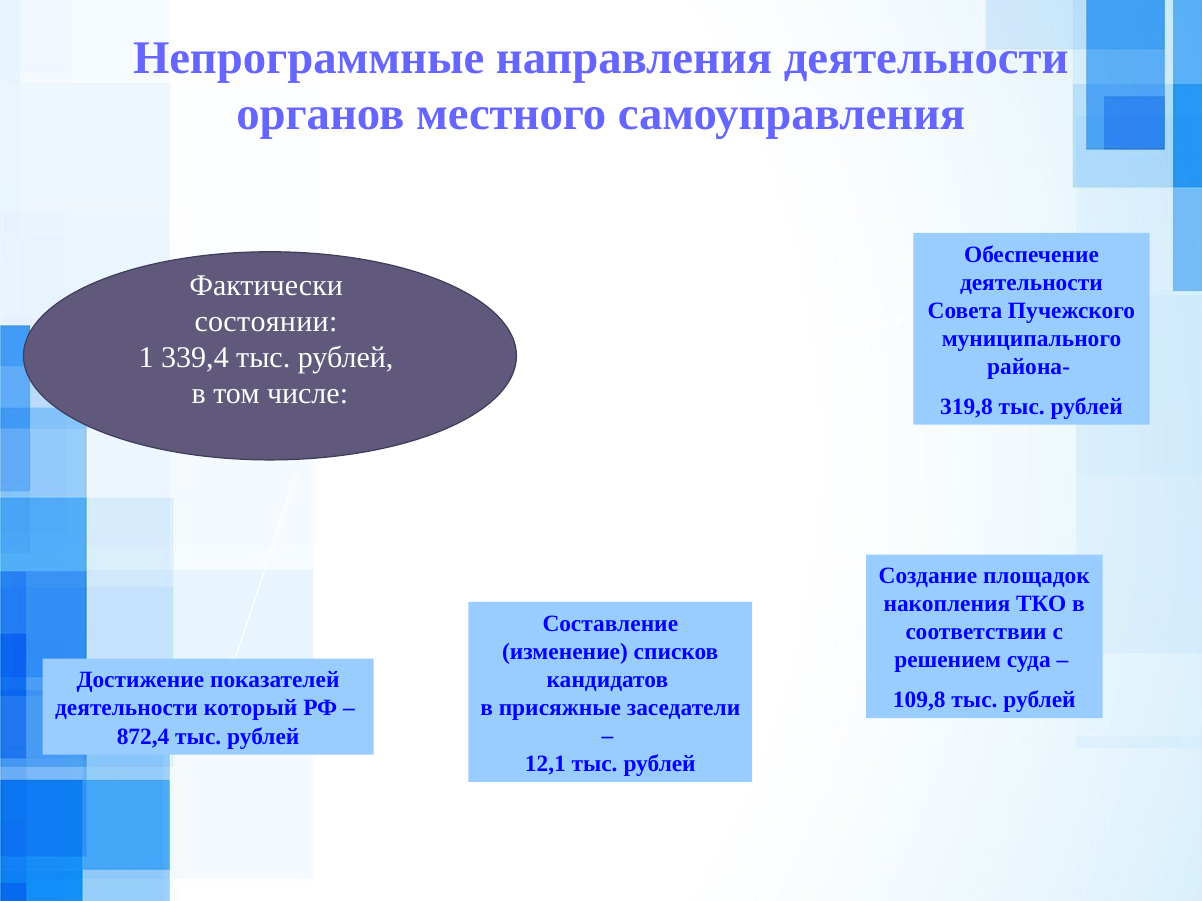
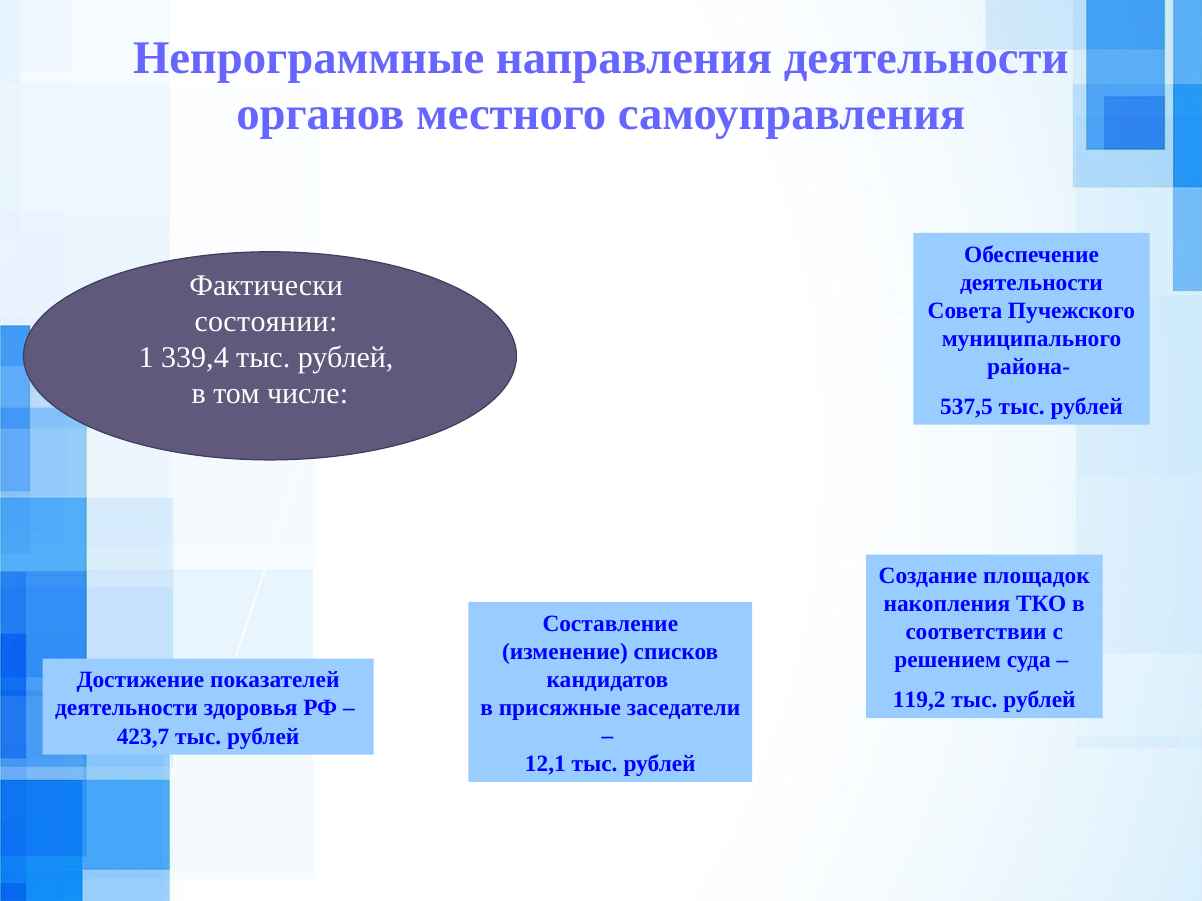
319,8: 319,8 -> 537,5 (966, 407)
109,8: 109,8 -> 119,2 (919, 700)
который: который -> здоровья (251, 709)
872,4: 872,4 -> 423,7 (143, 737)
